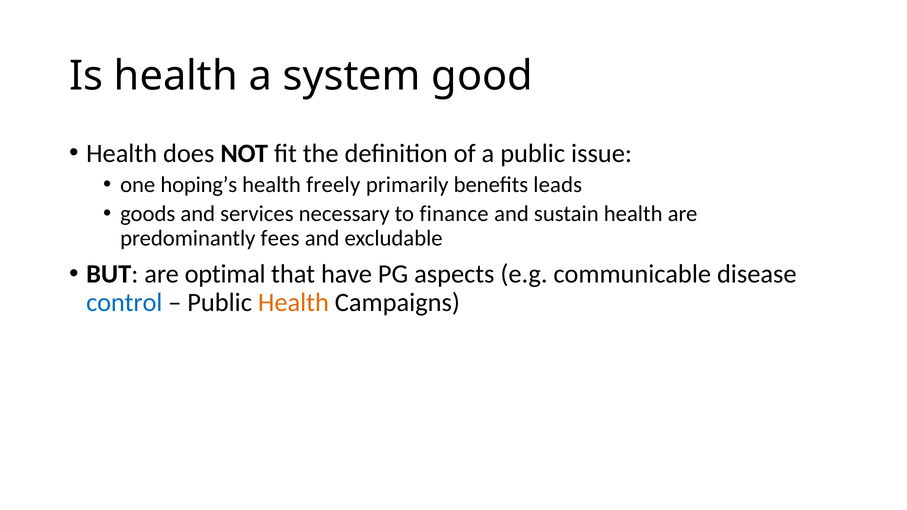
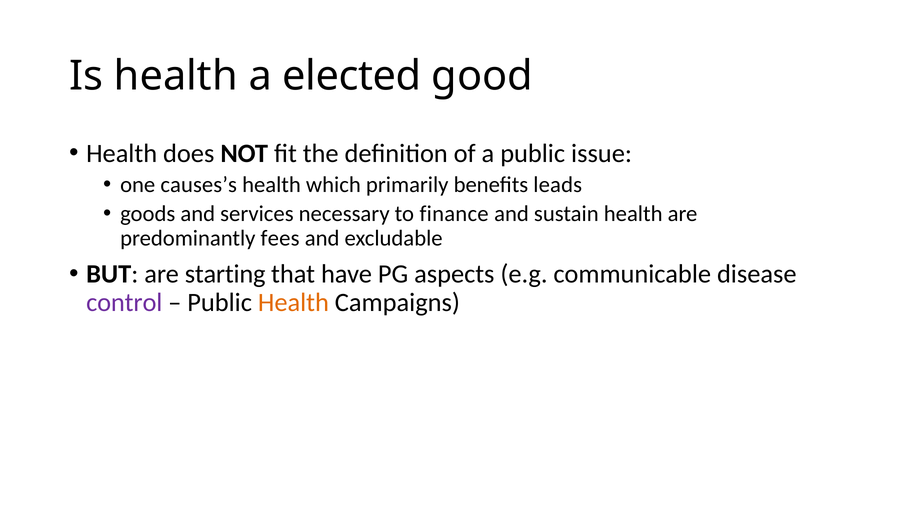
system: system -> elected (352, 76)
hoping’s: hoping’s -> causes’s (199, 185)
freely: freely -> which (333, 185)
optimal: optimal -> starting (225, 274)
control colour: blue -> purple (124, 303)
